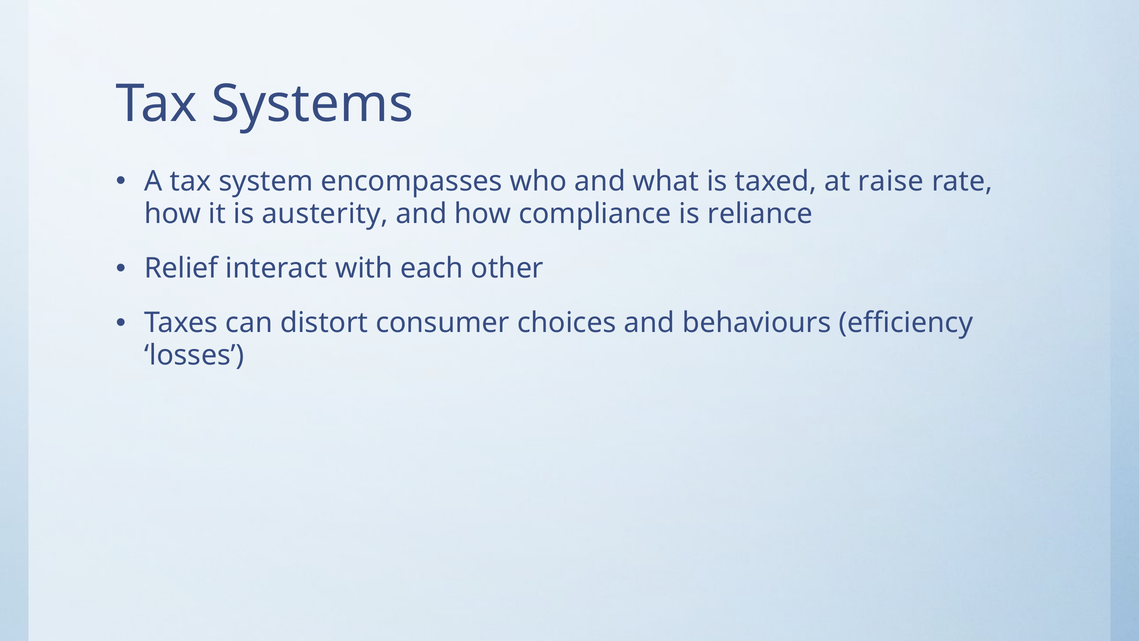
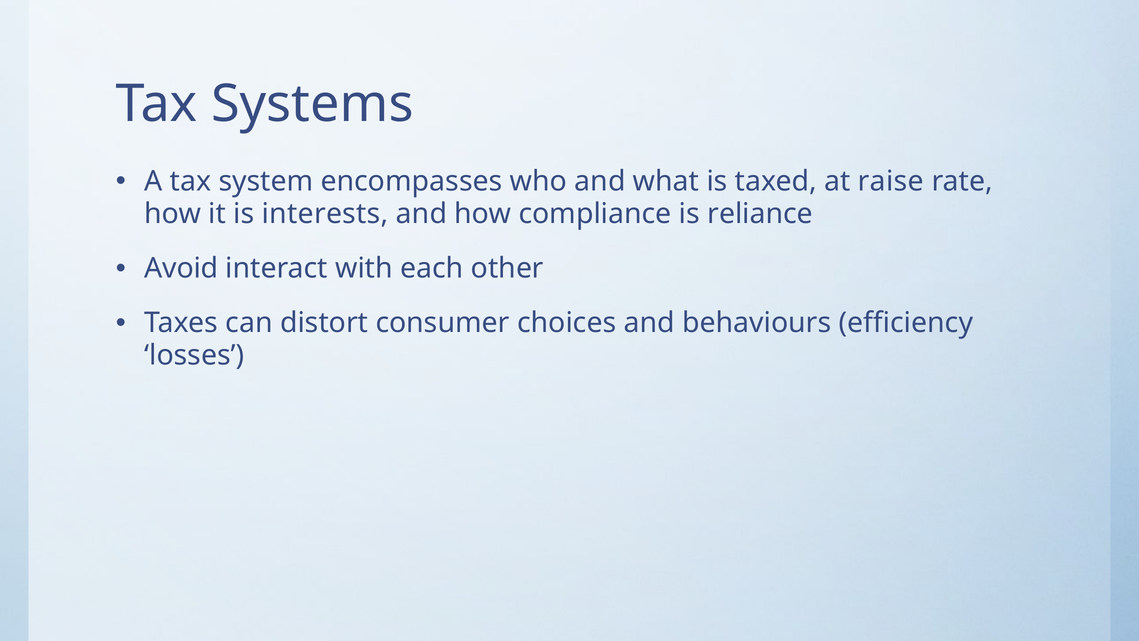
austerity: austerity -> interests (325, 214)
Relief: Relief -> Avoid (181, 268)
